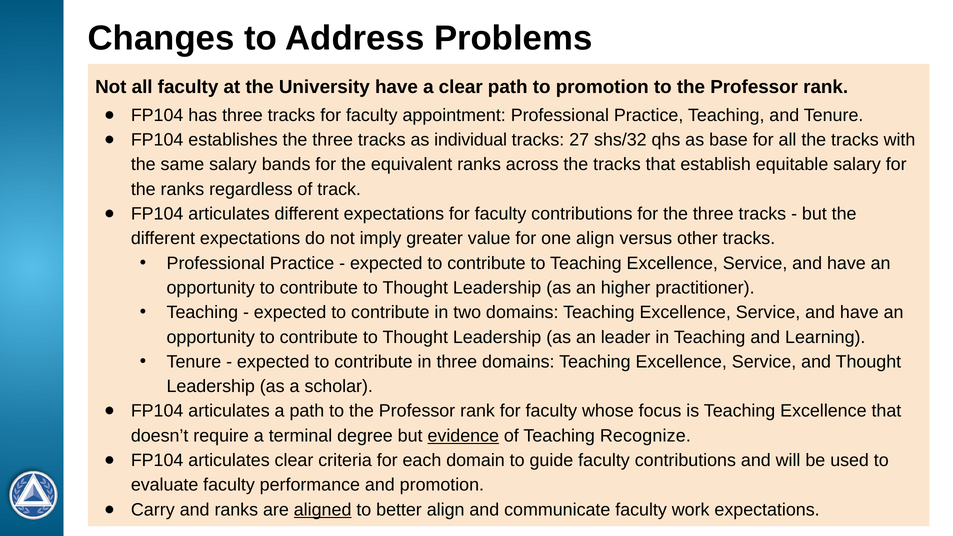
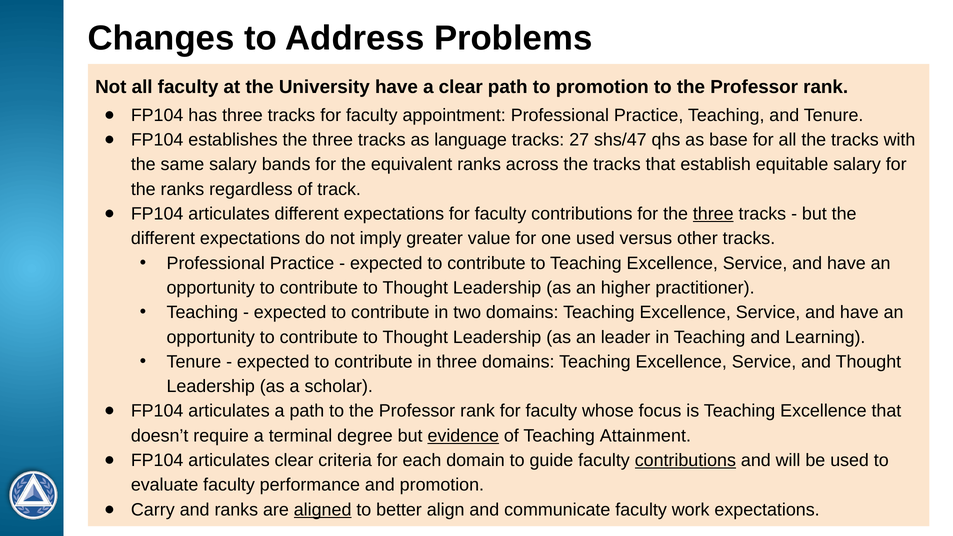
individual: individual -> language (471, 140)
shs/32: shs/32 -> shs/47 (620, 140)
three underline: none -> present (713, 214)
one align: align -> used (595, 239)
Recognize: Recognize -> Attainment (645, 436)
contributions underline: none -> present (685, 460)
